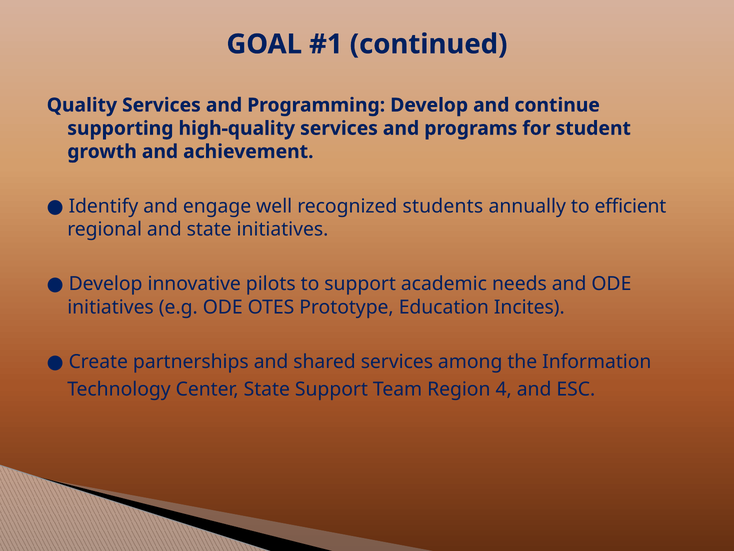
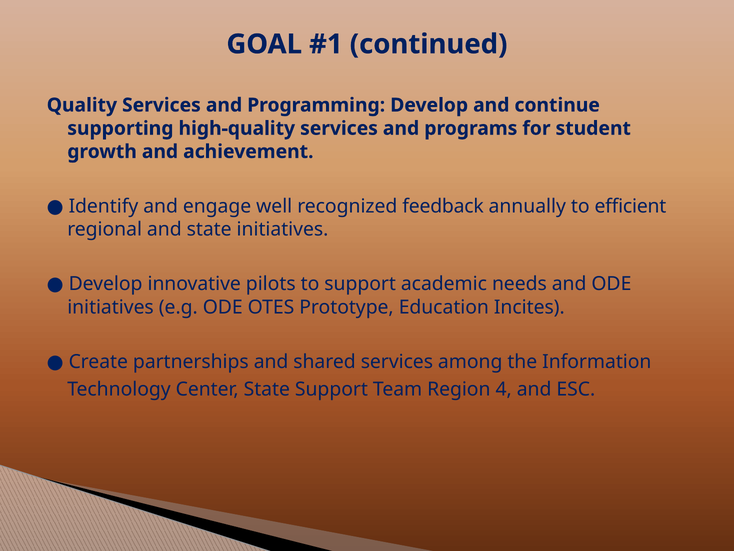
students: students -> feedback (443, 206)
